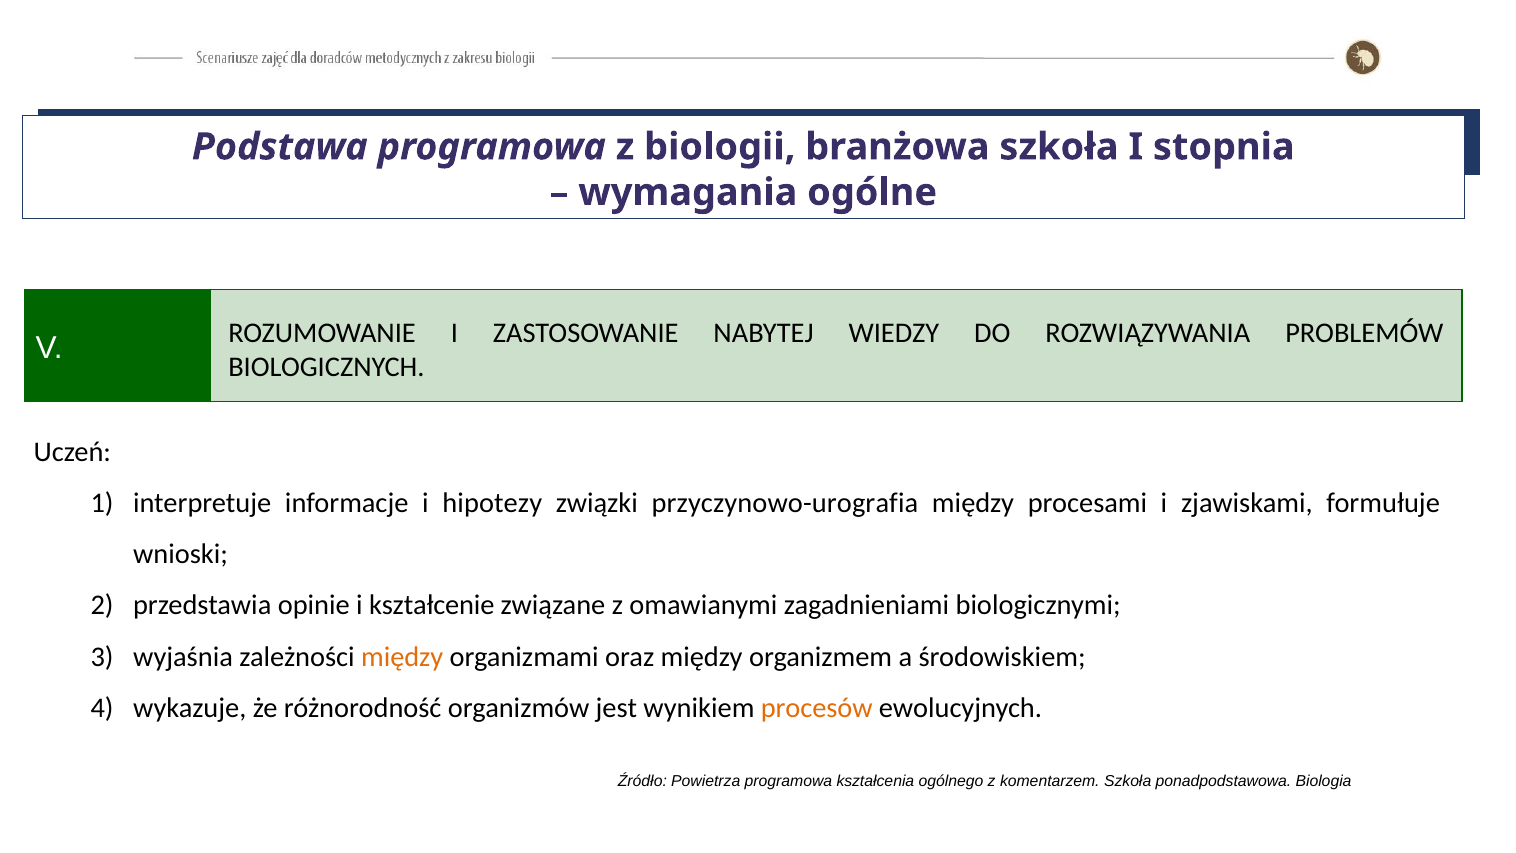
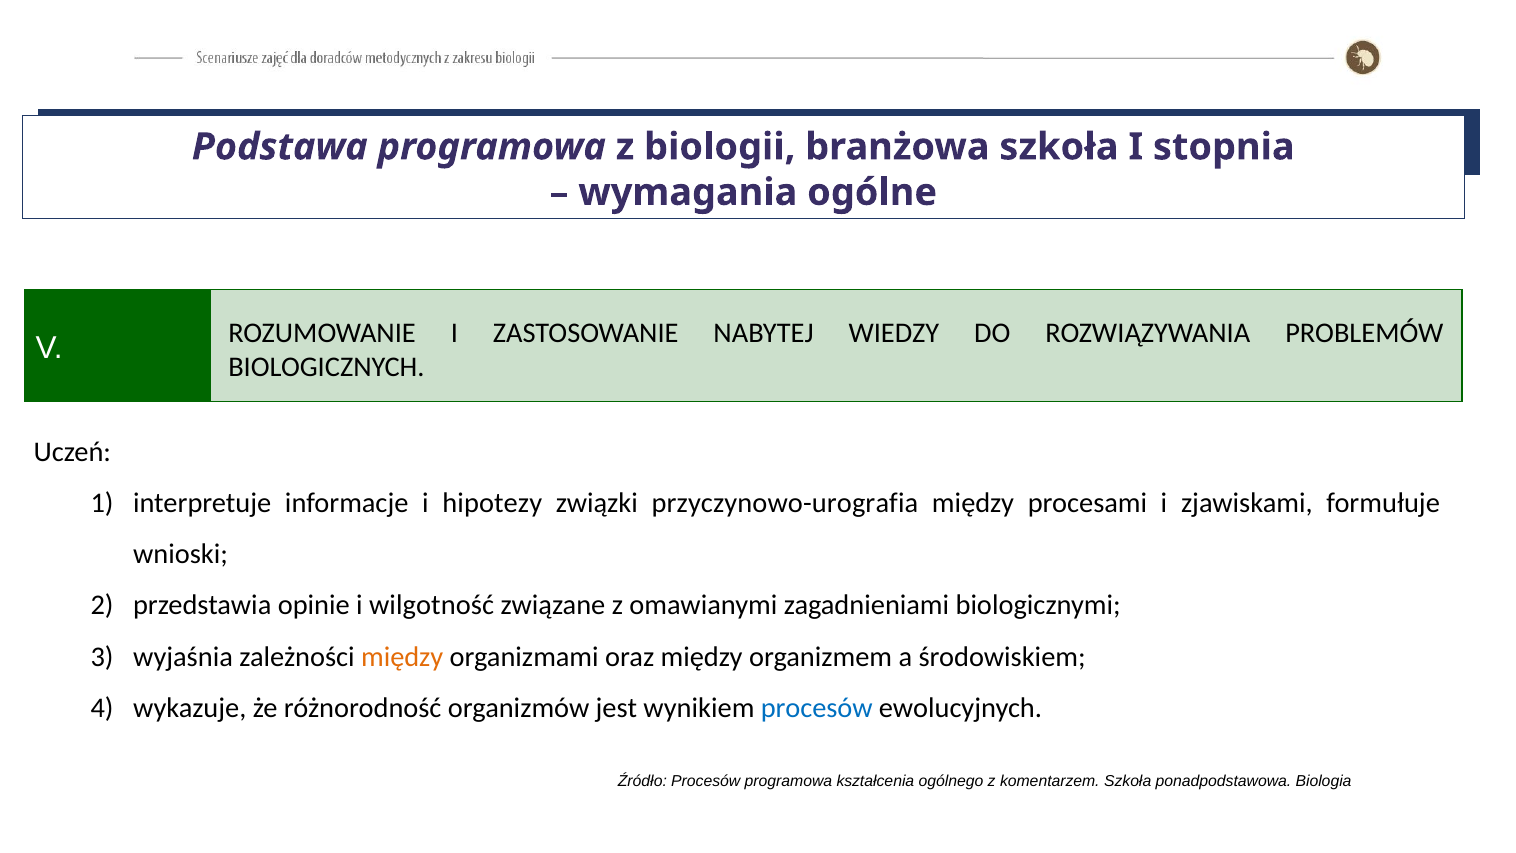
kształcenie: kształcenie -> wilgotność (432, 605)
procesów colour: orange -> blue (817, 708)
Źródło Powietrza: Powietrza -> Procesów (706, 781)
